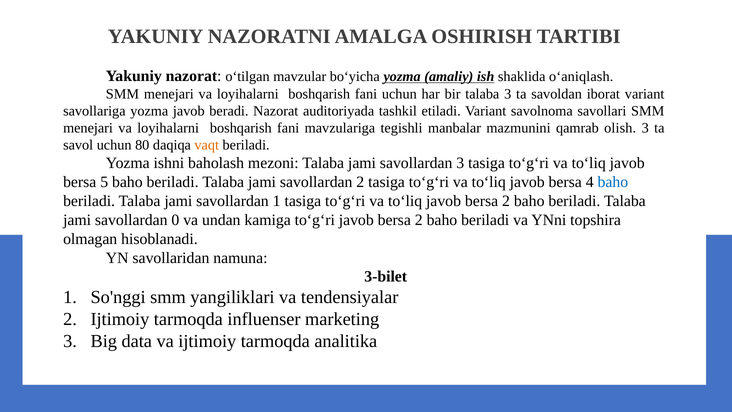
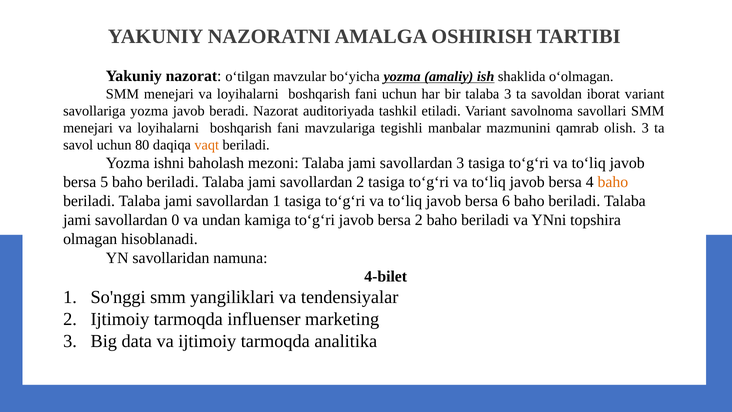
o‘aniqlash: o‘aniqlash -> o‘olmagan (581, 76)
baho colour: blue -> orange (613, 182)
to‘liq javob bersa 2: 2 -> 6 (506, 201)
3-bilet: 3-bilet -> 4-bilet (386, 277)
